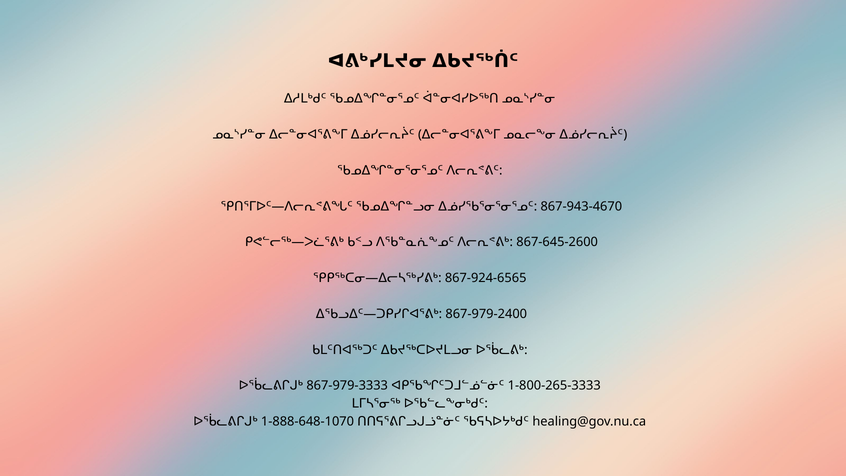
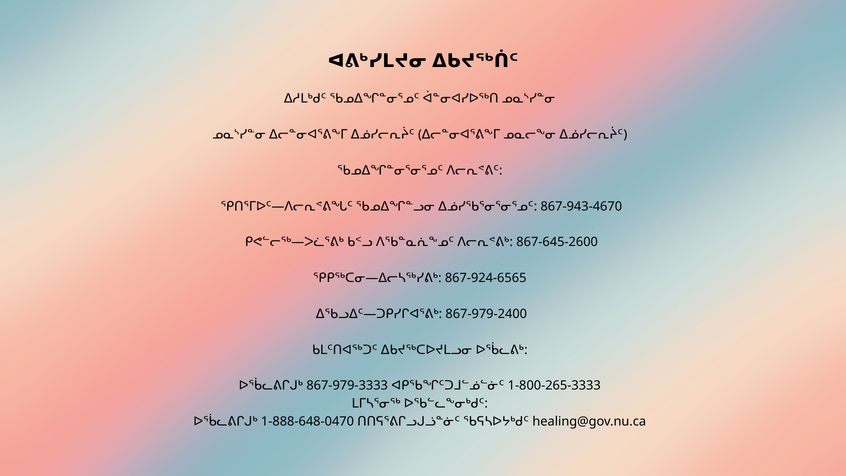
1-888-648-1070: 1-888-648-1070 -> 1-888-648-0470 (307, 421)
